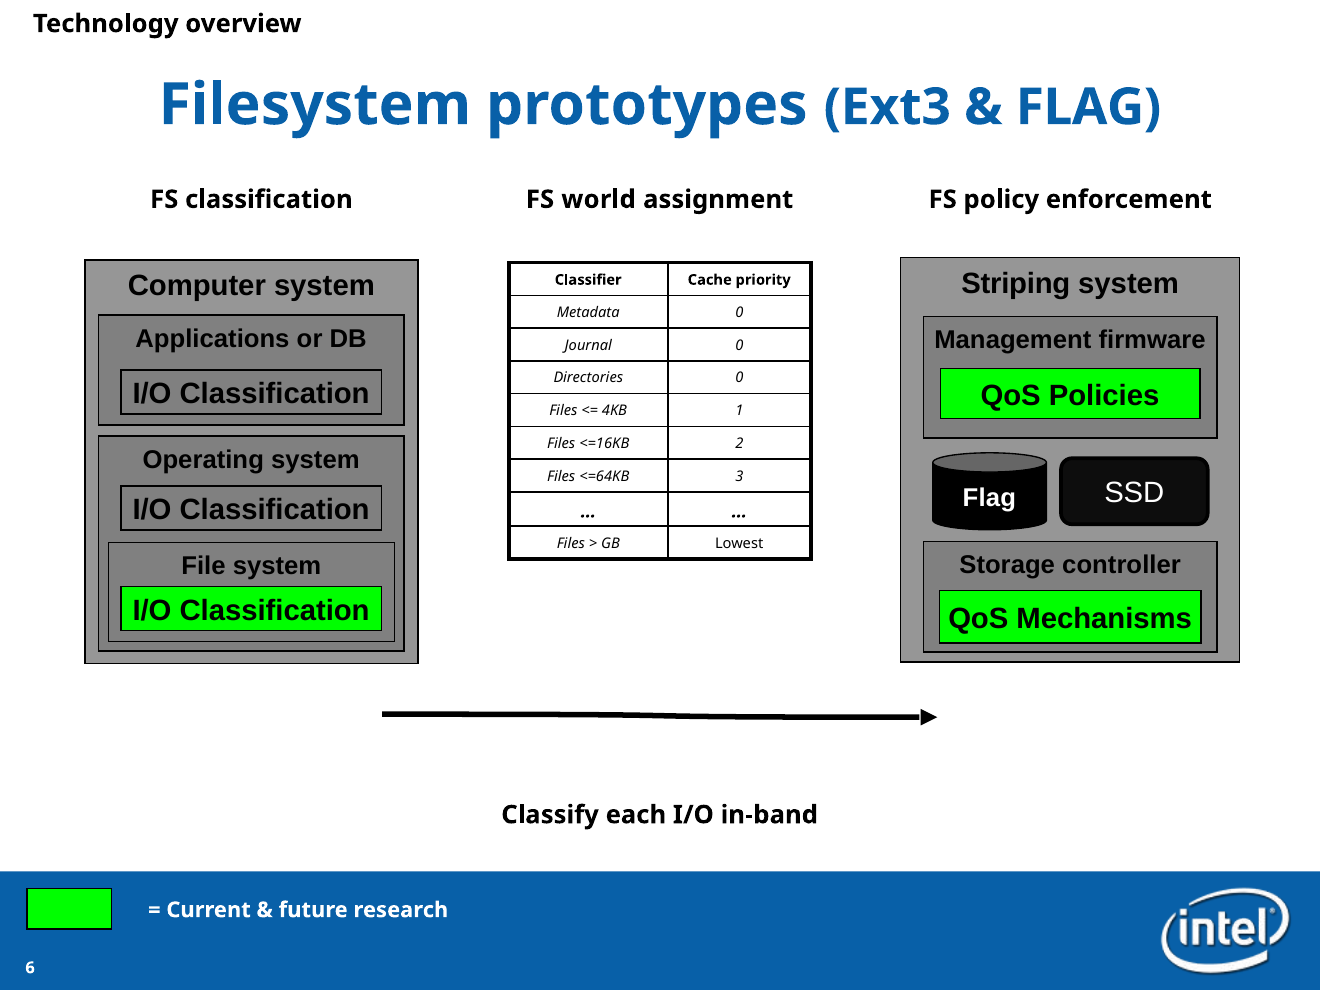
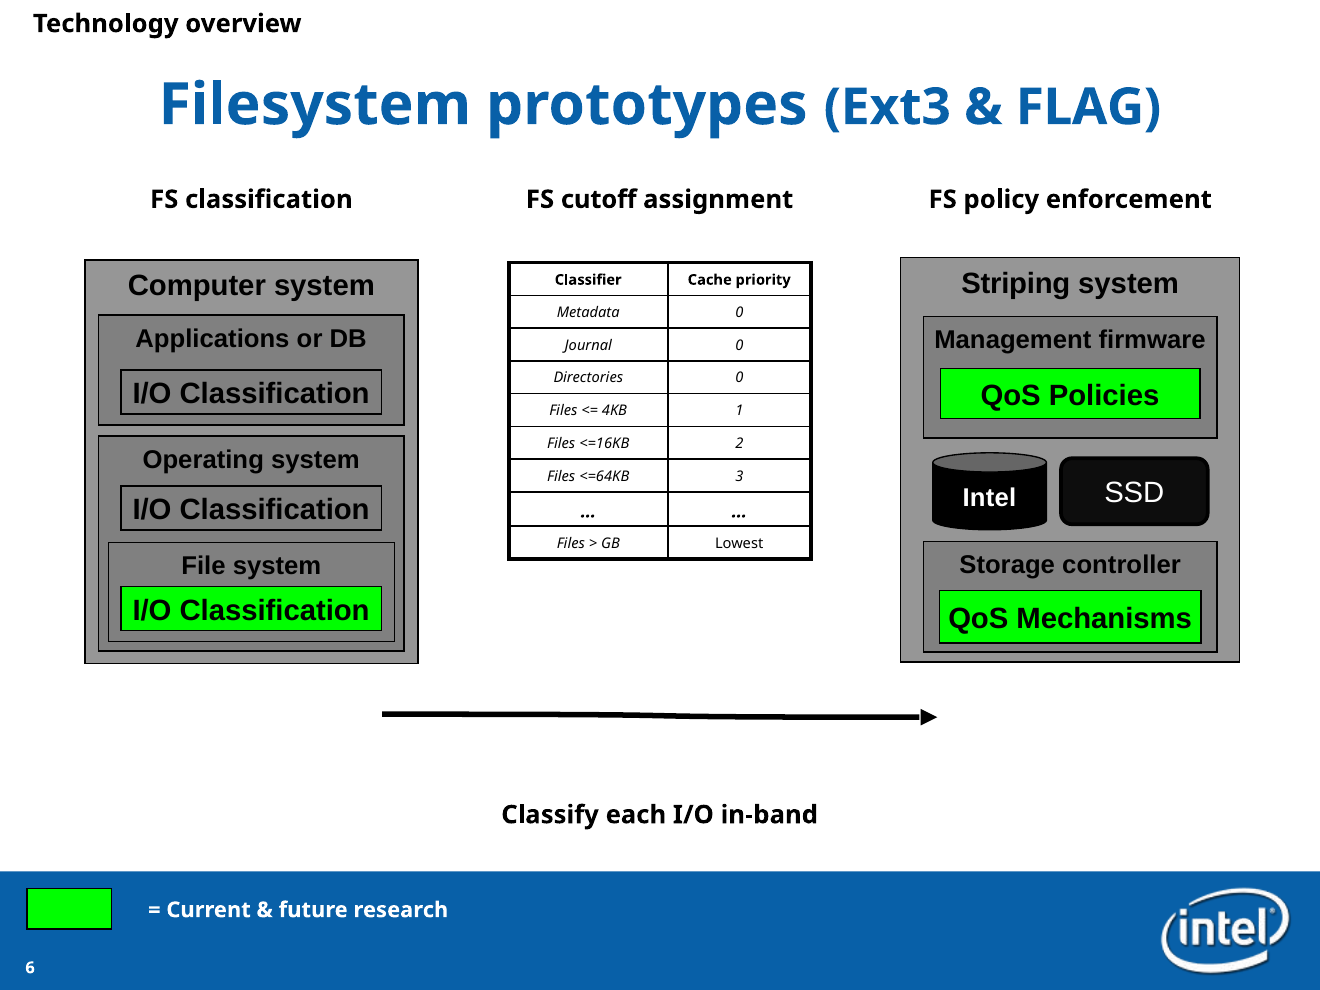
world: world -> cutoff (599, 199)
Flag: Flag -> Intel (989, 498)
